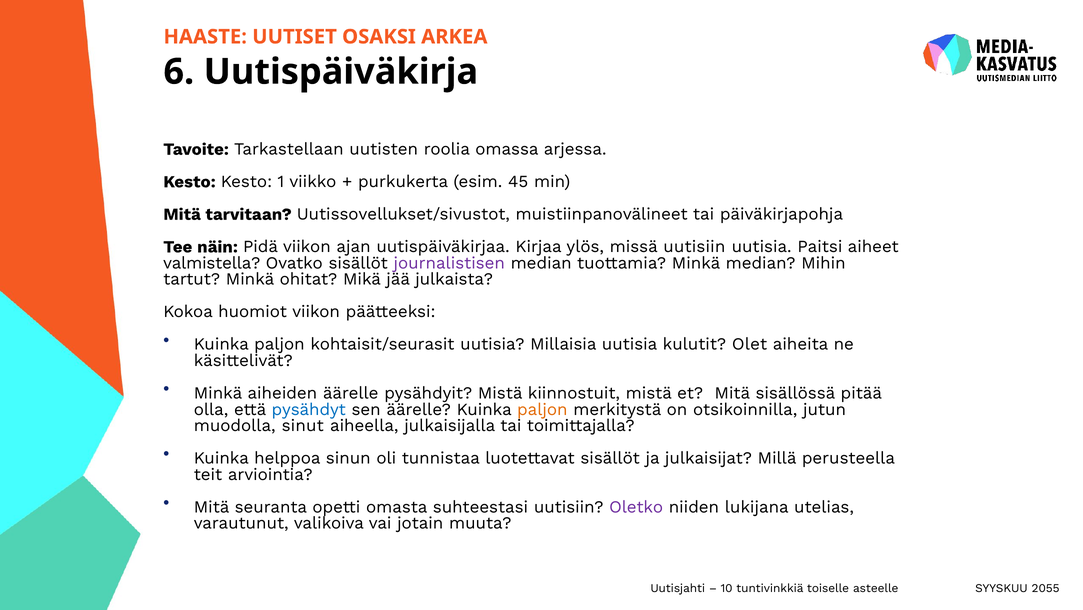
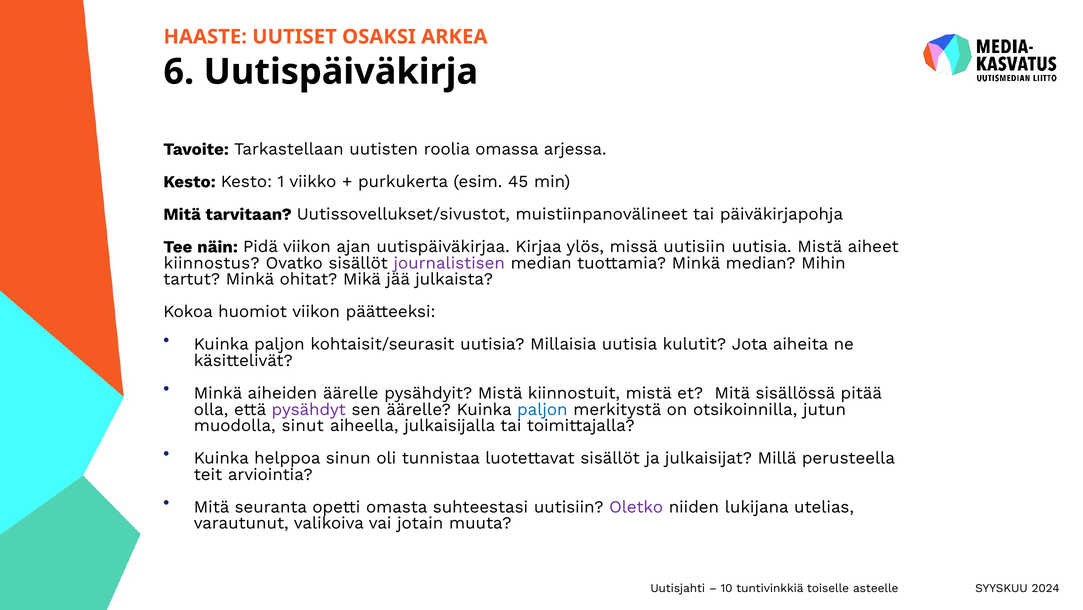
uutisia Paitsi: Paitsi -> Mistä (820, 247)
valmistella: valmistella -> kiinnostus (212, 263)
Olet: Olet -> Jota (750, 344)
pysähdyt colour: blue -> purple (309, 409)
paljon colour: orange -> blue (542, 409)
2055: 2055 -> 2024 (1046, 588)
